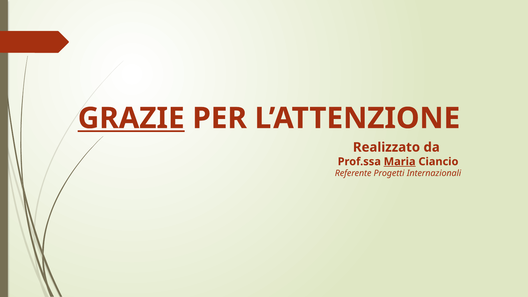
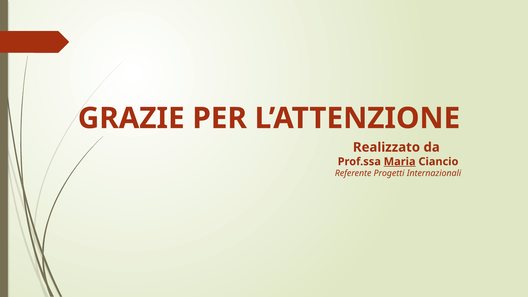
GRAZIE underline: present -> none (131, 118)
